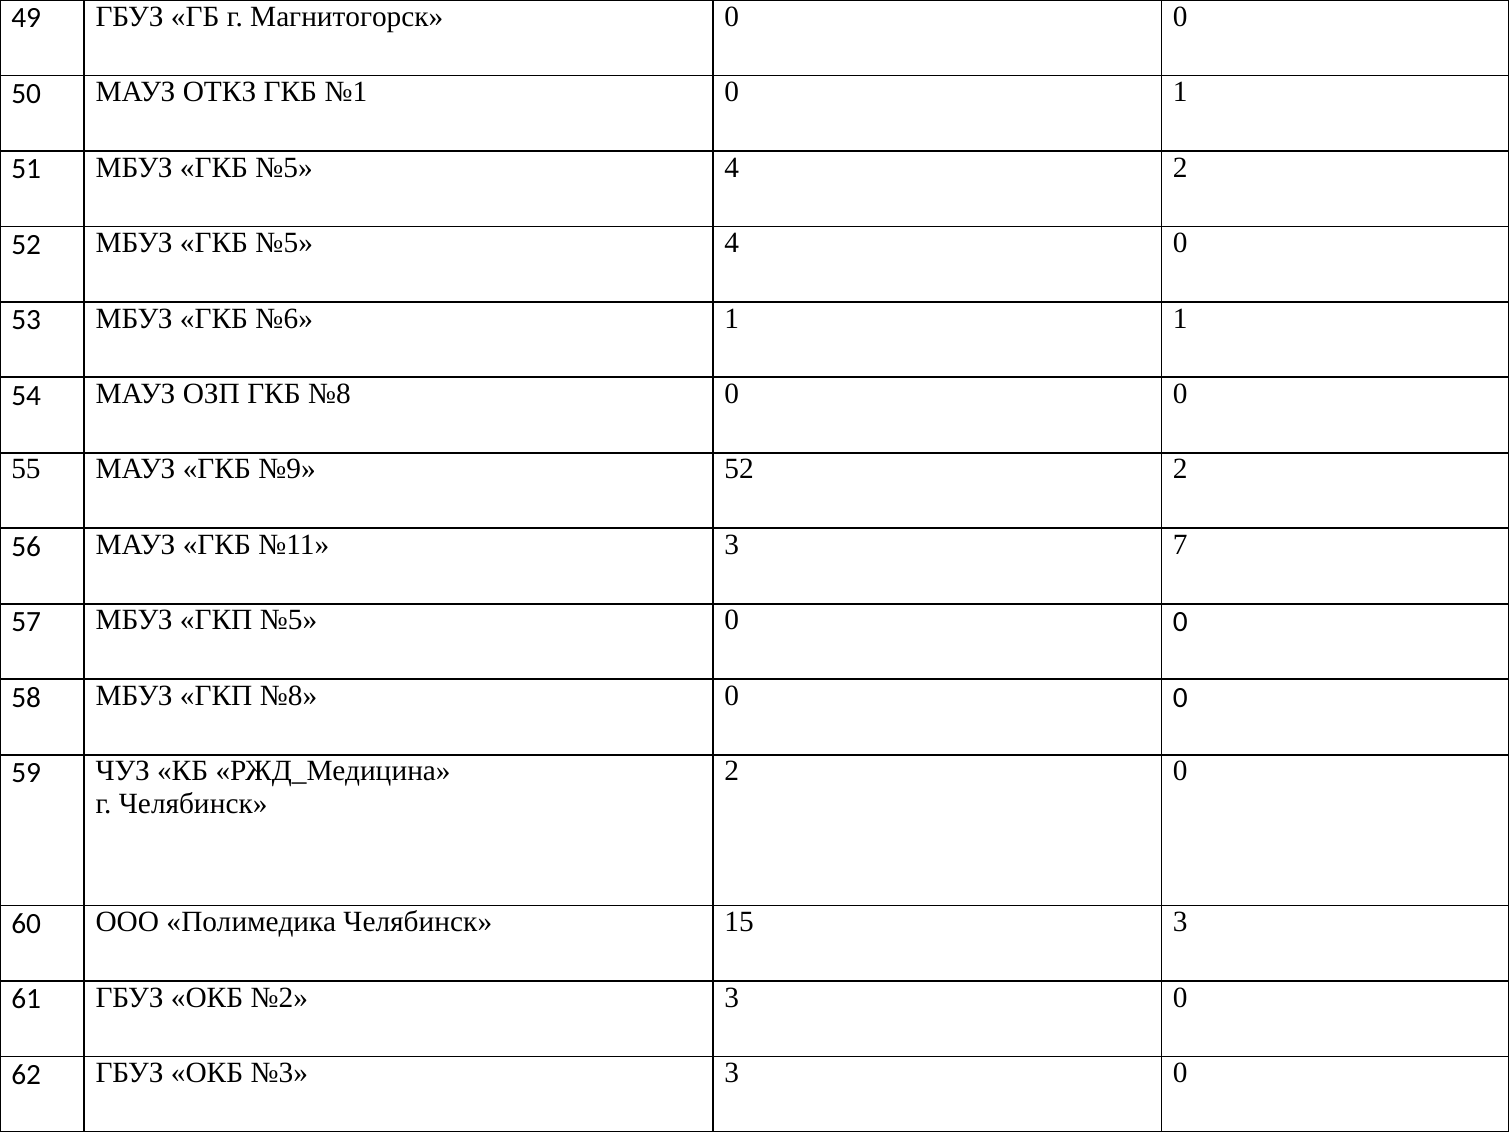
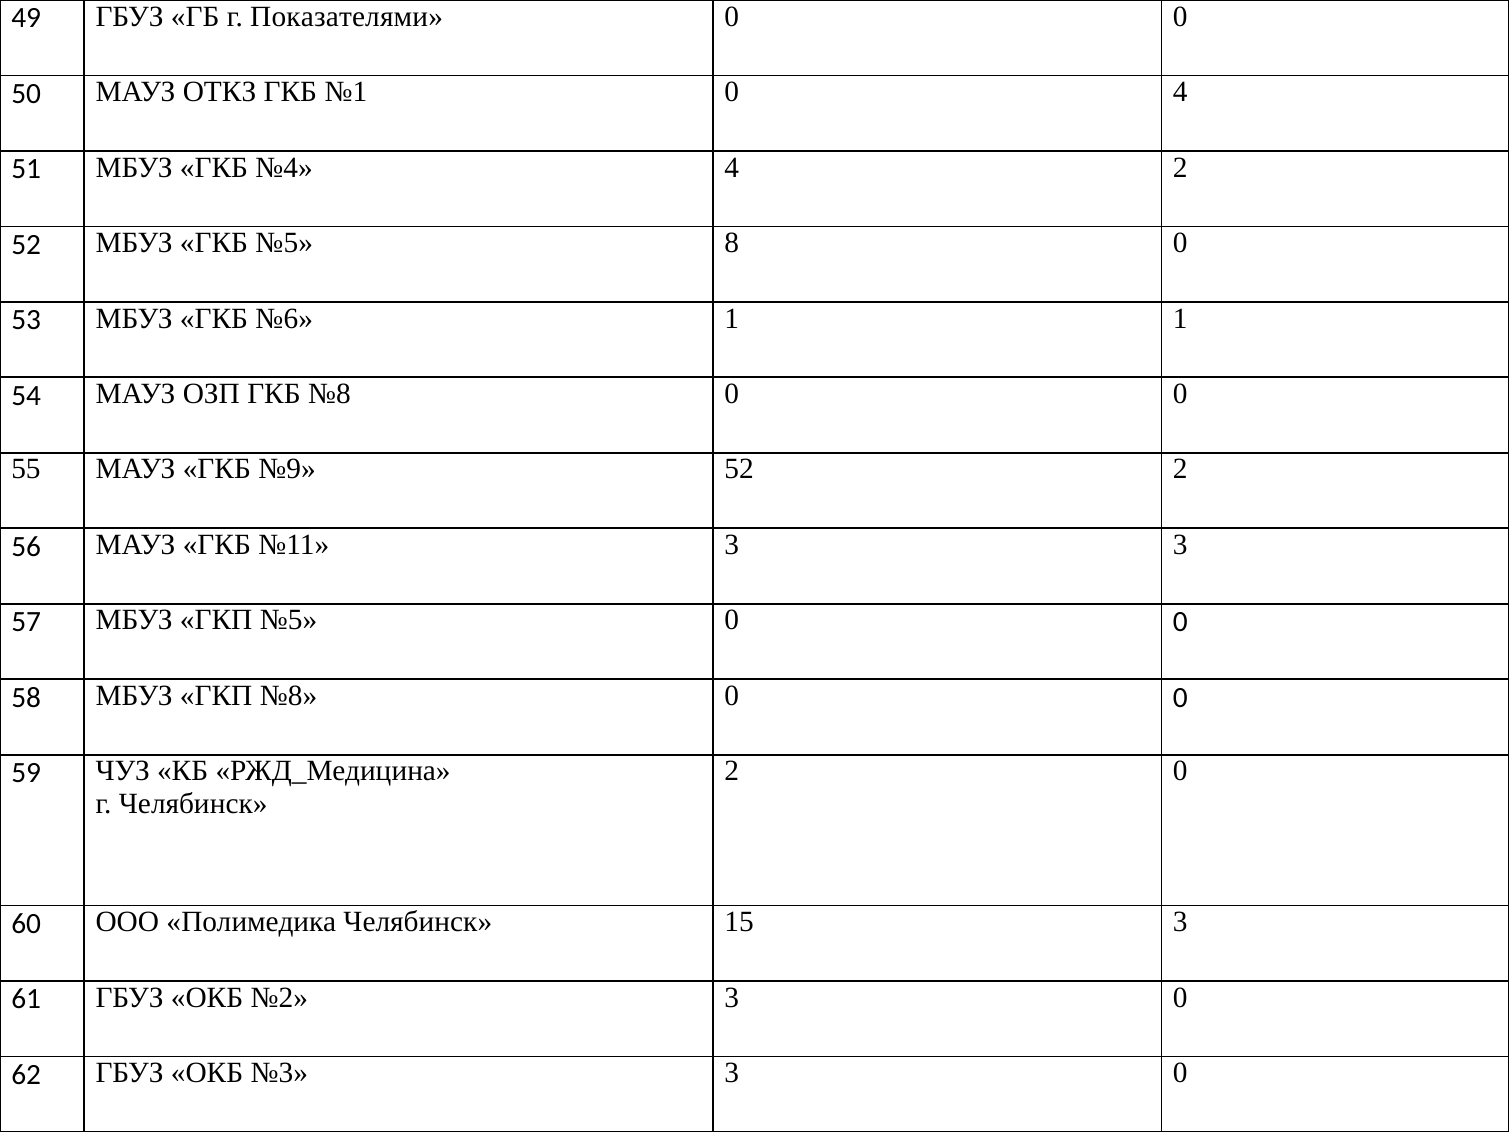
Магнитогорск: Магнитогорск -> Показателями (347, 16)
0 1: 1 -> 4 (1180, 92)
51 МБУЗ ГКБ №5: №5 -> №4 (284, 167)
4: 4 -> 8 (732, 243)
3 7: 7 -> 3 (1180, 545)
